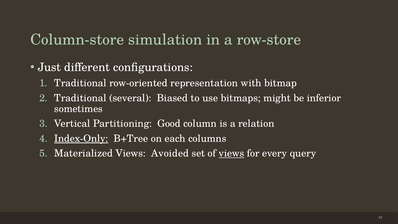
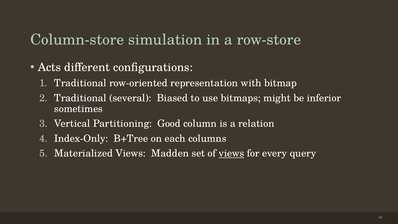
Just: Just -> Acts (49, 67)
Index-Only underline: present -> none (81, 138)
Avoided: Avoided -> Madden (170, 153)
